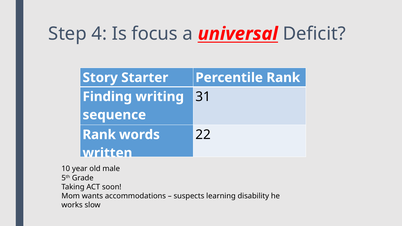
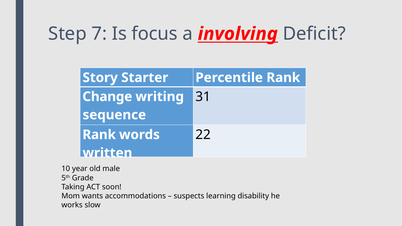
4: 4 -> 7 (99, 34)
universal: universal -> involving (238, 34)
Finding: Finding -> Change (107, 97)
